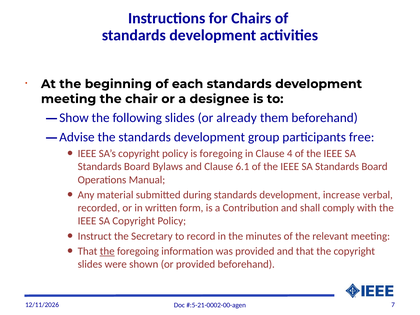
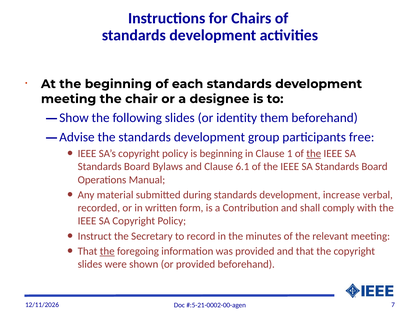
already: already -> identity (237, 118)
is foregoing: foregoing -> beginning (221, 154)
4: 4 -> 1 (290, 154)
the underline: none -> present (314, 154)
